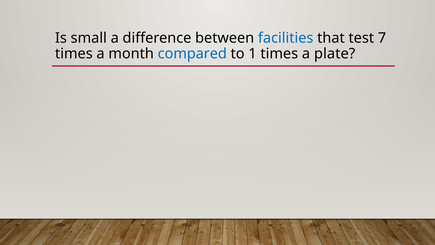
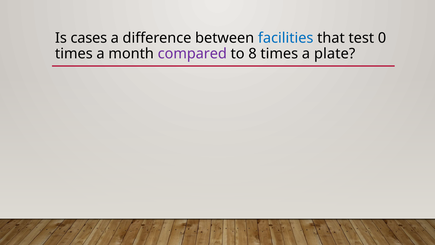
small: small -> cases (89, 38)
7: 7 -> 0 (382, 38)
compared colour: blue -> purple (192, 54)
1: 1 -> 8 (253, 54)
